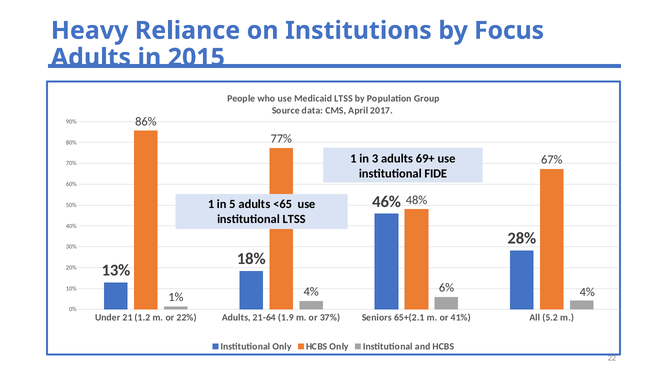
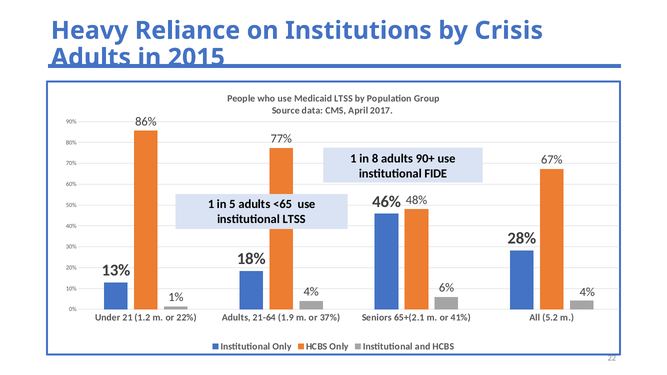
Focus: Focus -> Crisis (509, 31)
3: 3 -> 8 (375, 159)
69+: 69+ -> 90+ (425, 159)
